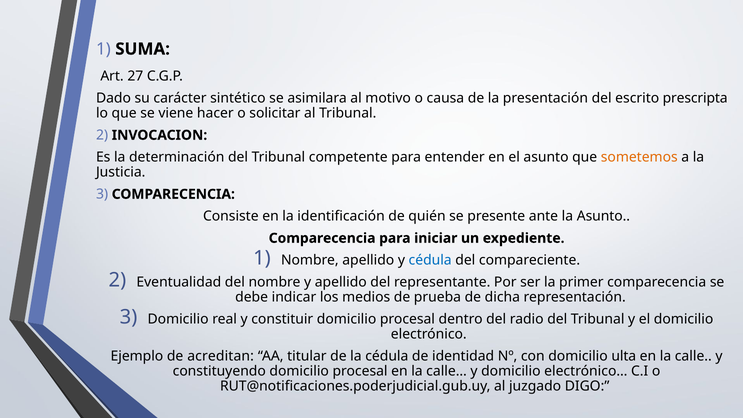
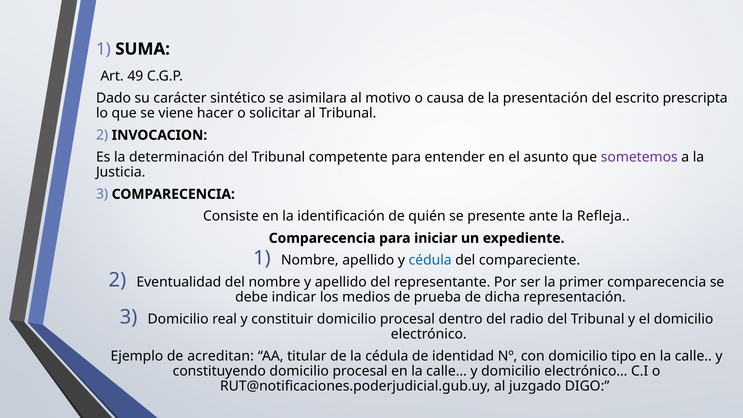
27: 27 -> 49 (135, 76)
sometemos colour: orange -> purple (639, 157)
la Asunto: Asunto -> Refleja (603, 216)
ulta: ulta -> tipo (624, 356)
